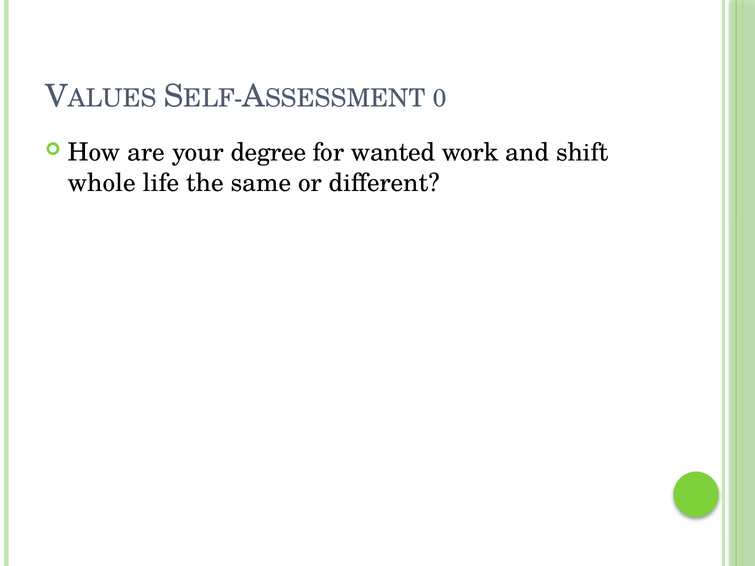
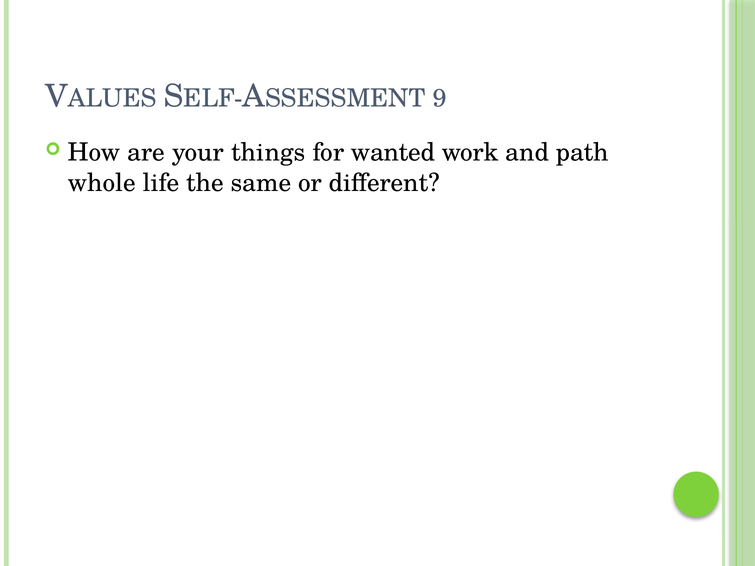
0: 0 -> 9 (440, 99)
degree: degree -> things (268, 153)
shift: shift -> path (582, 153)
